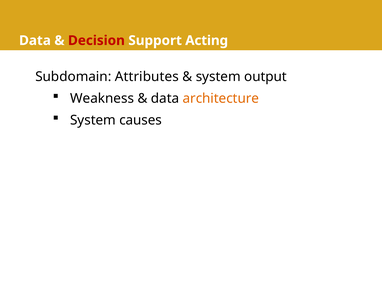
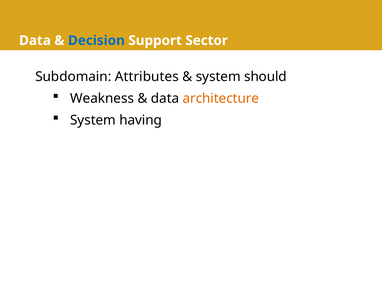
Decision colour: red -> blue (96, 41)
Acting: Acting -> Sector (207, 41)
output: output -> should (265, 77)
causes: causes -> having (141, 120)
